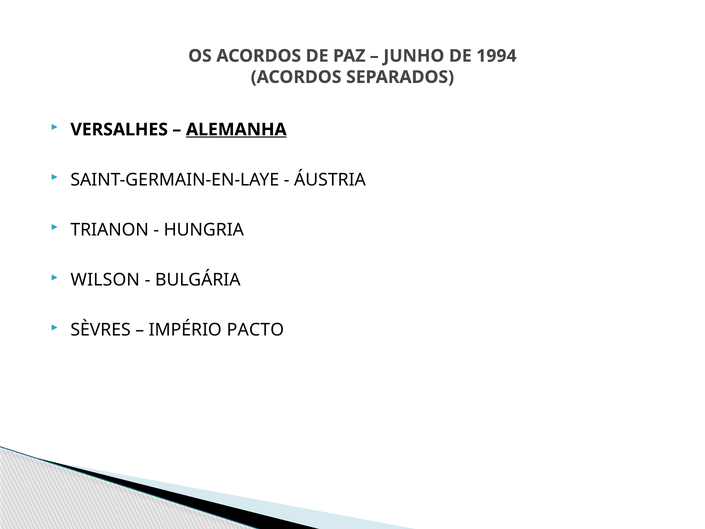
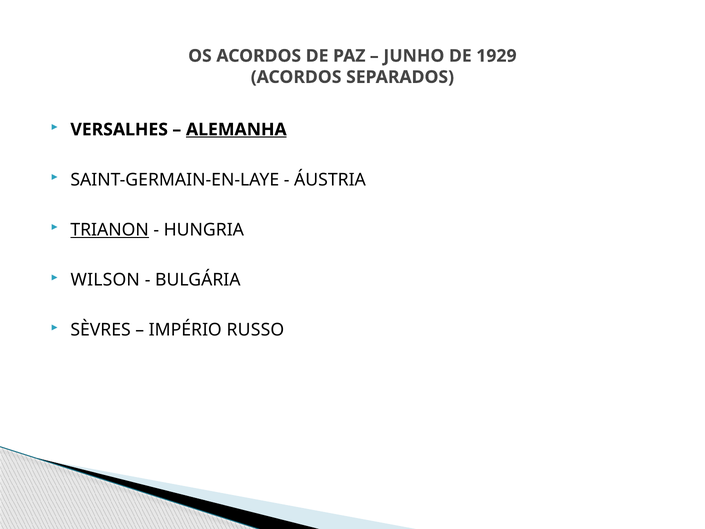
1994: 1994 -> 1929 (496, 56)
TRIANON underline: none -> present (110, 230)
PACTO: PACTO -> RUSSO (255, 330)
